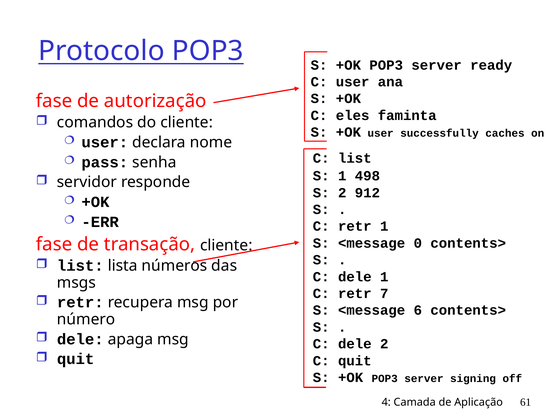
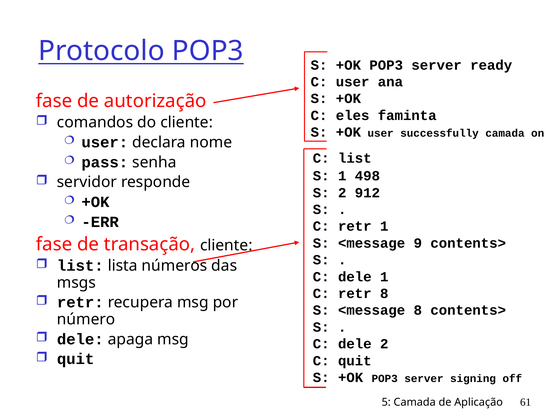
successfully caches: caches -> camada (505, 133)
0: 0 -> 9 (418, 243)
retr 7: 7 -> 8 (384, 294)
<message 6: 6 -> 8 (418, 310)
4: 4 -> 5 (386, 402)
